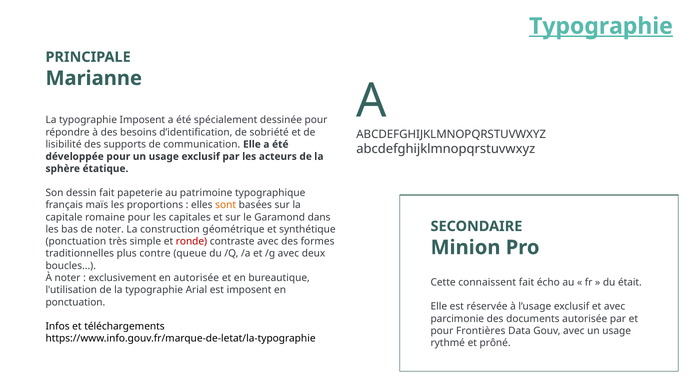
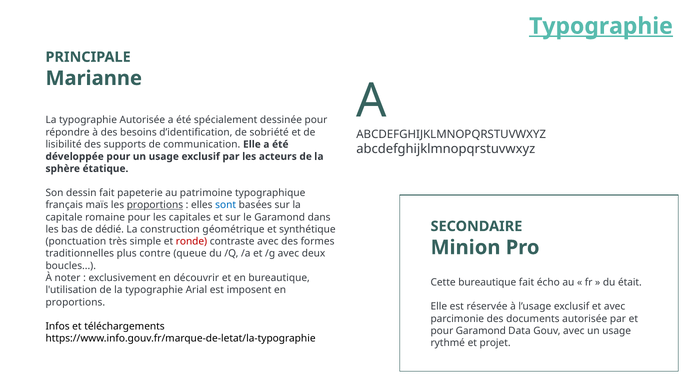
typographie Imposent: Imposent -> Autorisée (142, 120)
proportions underline: none -> present (155, 205)
sont colour: orange -> blue (226, 205)
de noter: noter -> dédié (110, 229)
en autorisée: autorisée -> découvrir (196, 278)
Cette connaissent: connaissent -> bureautique (487, 282)
ponctuation: ponctuation -> proportions (75, 302)
pour Frontières: Frontières -> Garamond (481, 331)
prôné: prôné -> projet (495, 343)
